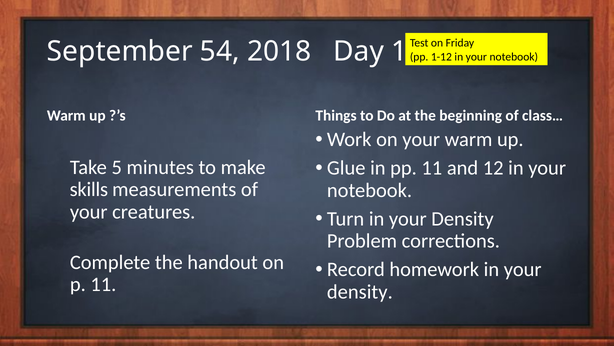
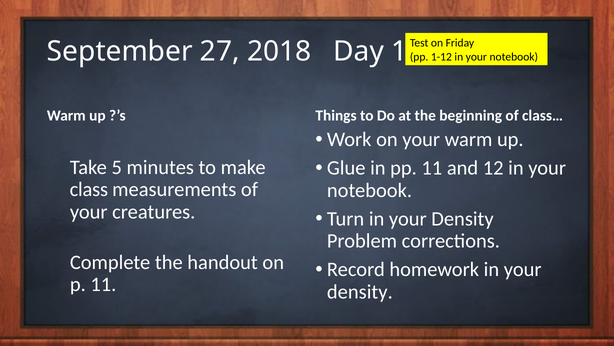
54: 54 -> 27 (220, 52)
skills: skills -> class (89, 189)
